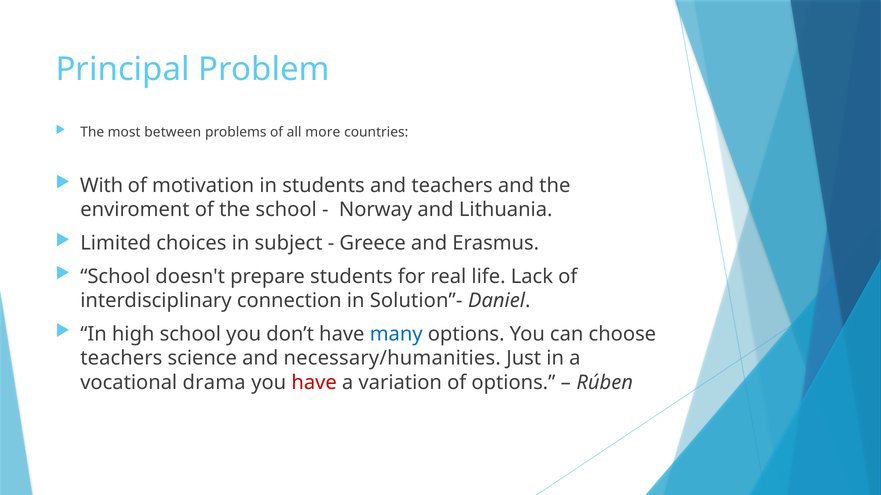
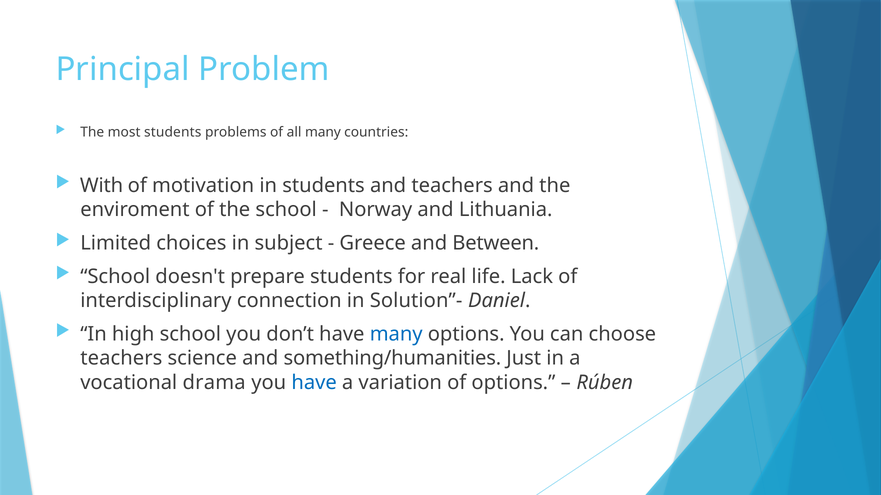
most between: between -> students (173, 132)
all more: more -> many (323, 132)
Erasmus: Erasmus -> Between (496, 243)
necessary/humanities: necessary/humanities -> something/humanities (392, 359)
have colour: red -> blue (314, 383)
